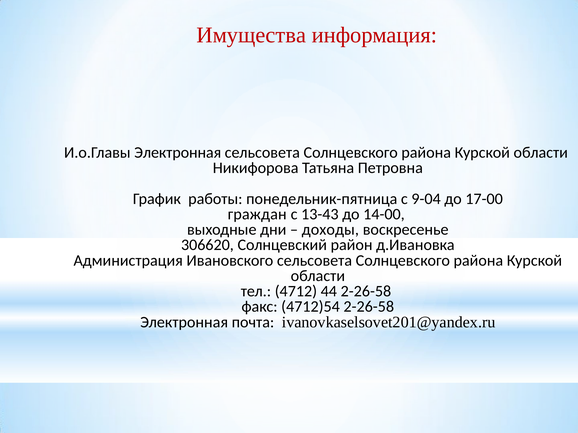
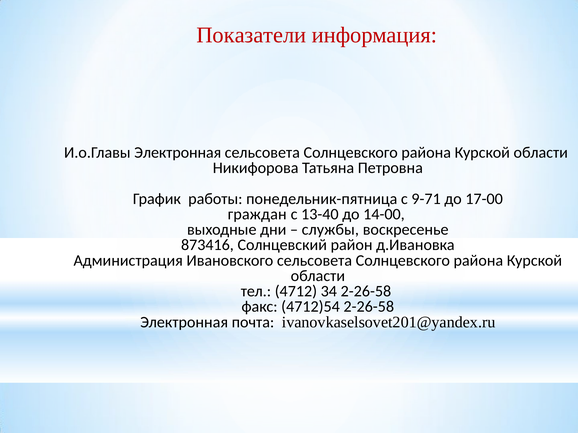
Имущества: Имущества -> Показатели (251, 35)
9-04: 9-04 -> 9-71 (426, 199)
13-43: 13-43 -> 13-40 (320, 214)
доходы: доходы -> службы (330, 230)
306620: 306620 -> 873416 (207, 245)
44: 44 -> 34 (329, 292)
